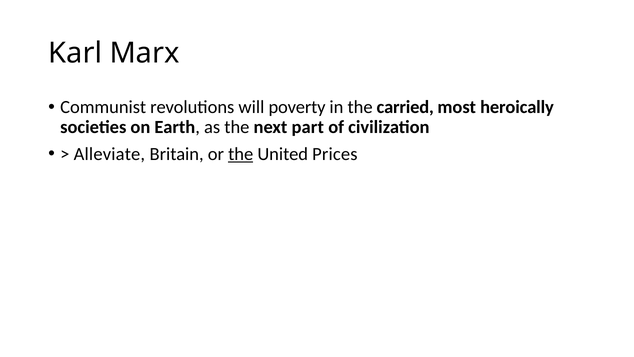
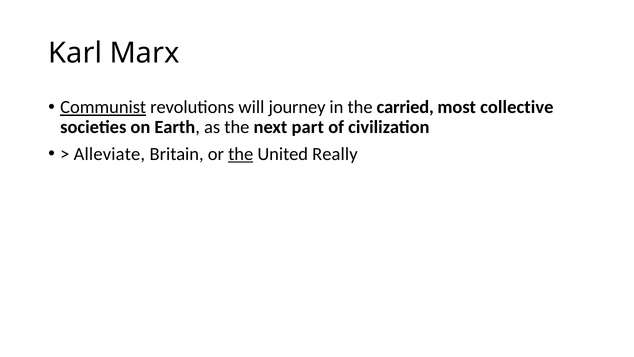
Communist underline: none -> present (103, 107)
poverty: poverty -> journey (297, 107)
heroically: heroically -> collective (517, 107)
Prices: Prices -> Really (335, 154)
